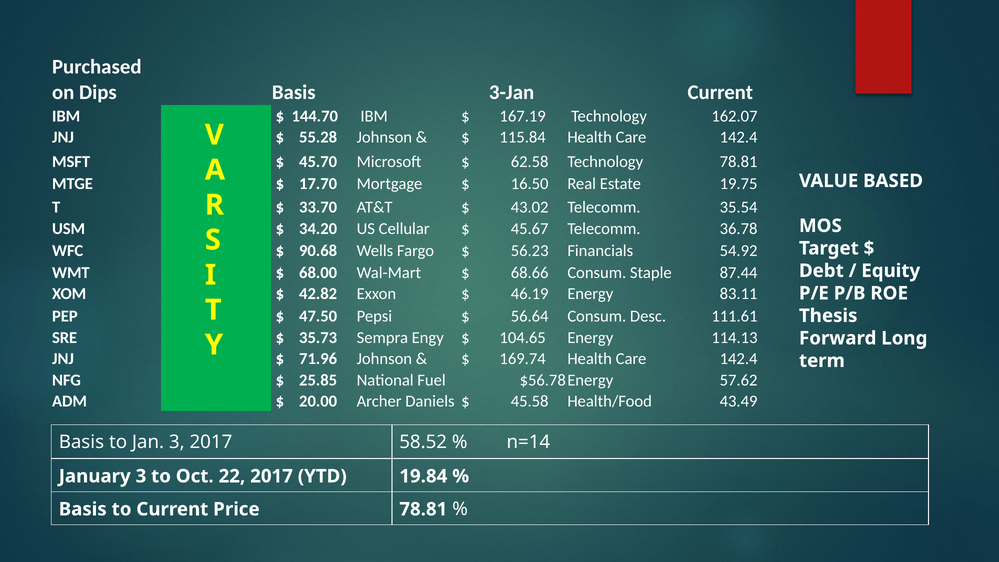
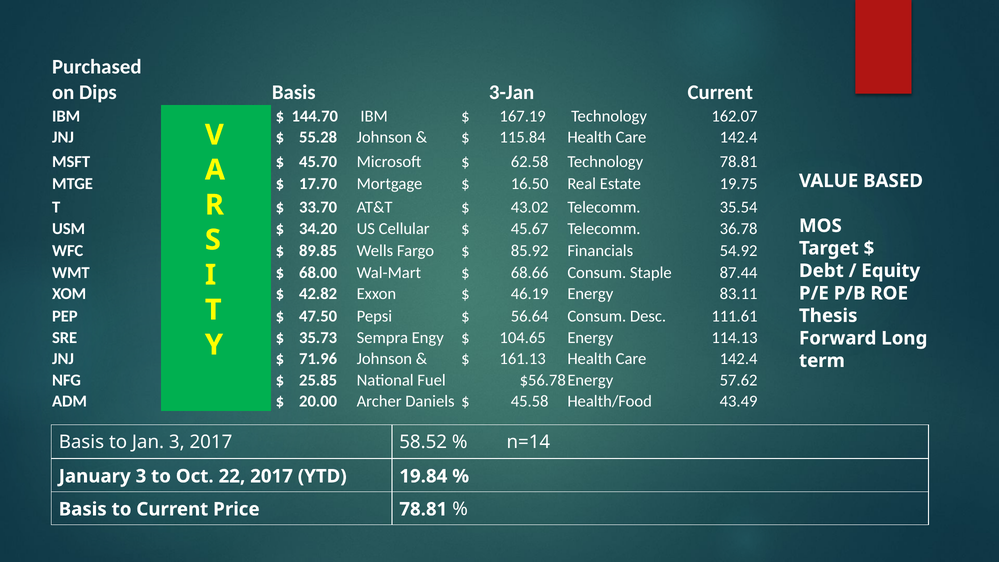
90.68: 90.68 -> 89.85 (318, 251)
56.23: 56.23 -> 85.92 (530, 251)
169.74: 169.74 -> 161.13 (523, 359)
